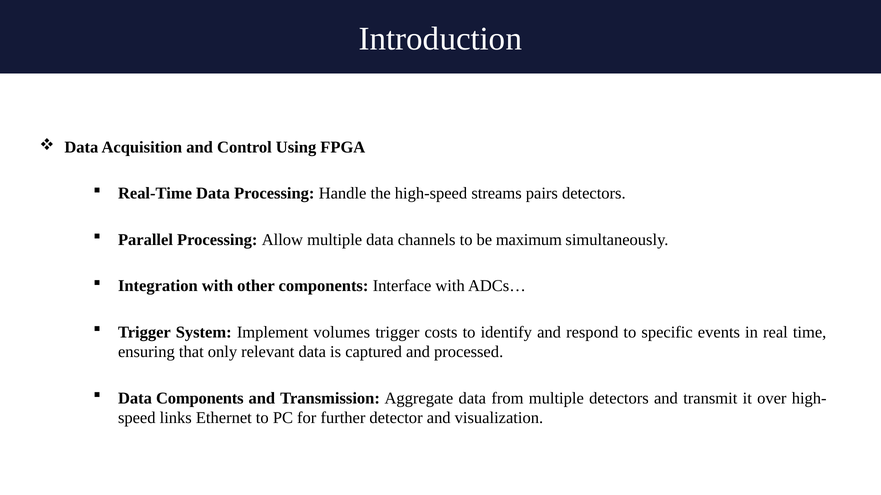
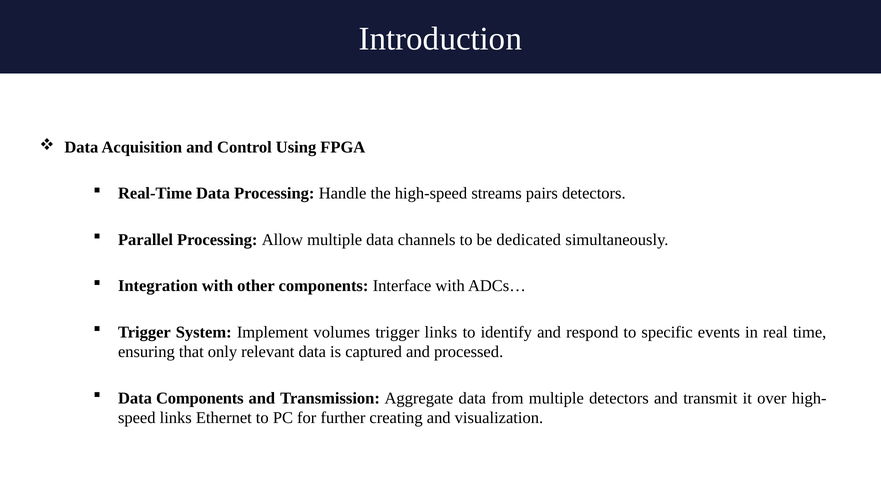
maximum: maximum -> dedicated (529, 240)
trigger costs: costs -> links (441, 332)
detector: detector -> creating (396, 418)
